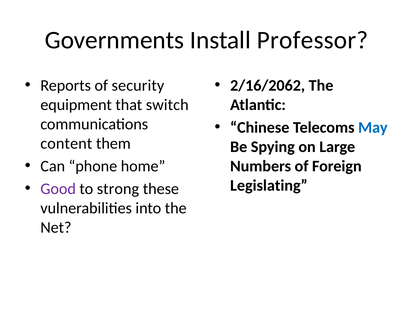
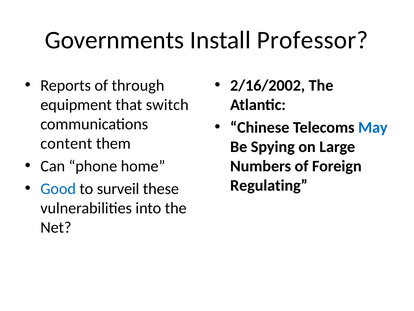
security: security -> through (138, 85)
2/16/2062: 2/16/2062 -> 2/16/2002 (268, 85)
Legislating: Legislating -> Regulating (269, 185)
Good colour: purple -> blue (58, 188)
strong: strong -> surveil (118, 188)
